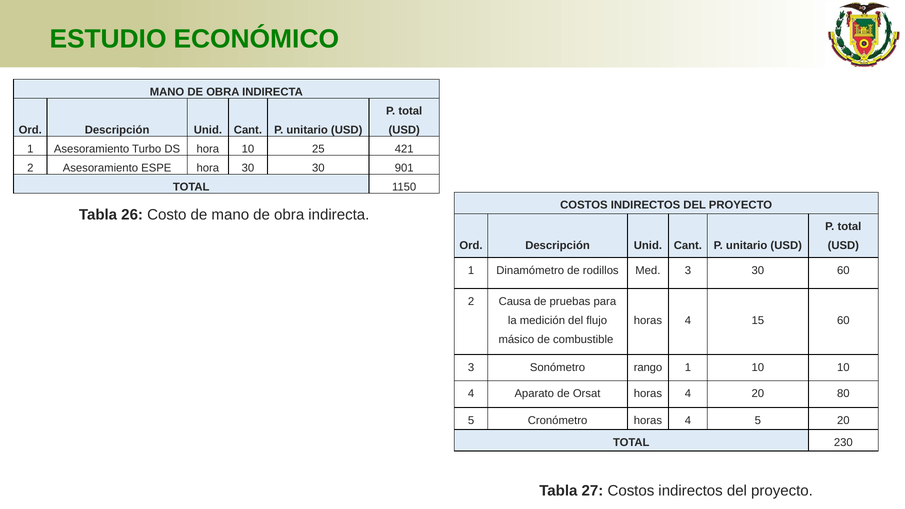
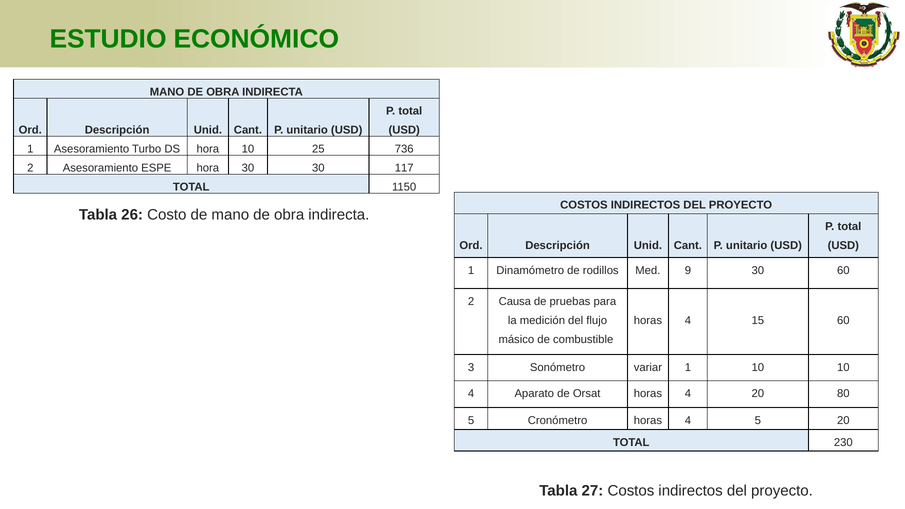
421: 421 -> 736 (404, 149)
901: 901 -> 117 (404, 168)
Med 3: 3 -> 9 (688, 270)
rango: rango -> variar (648, 367)
